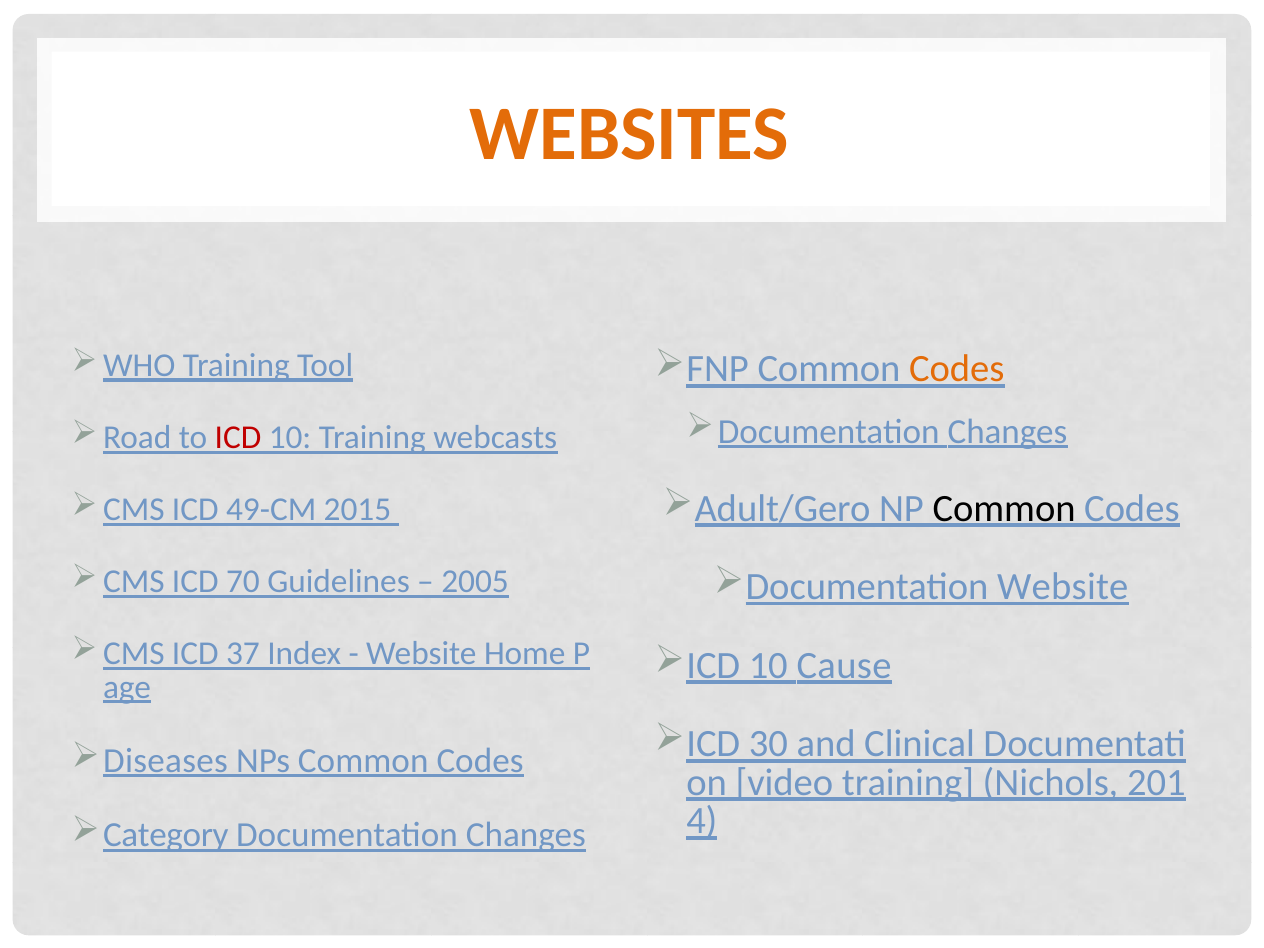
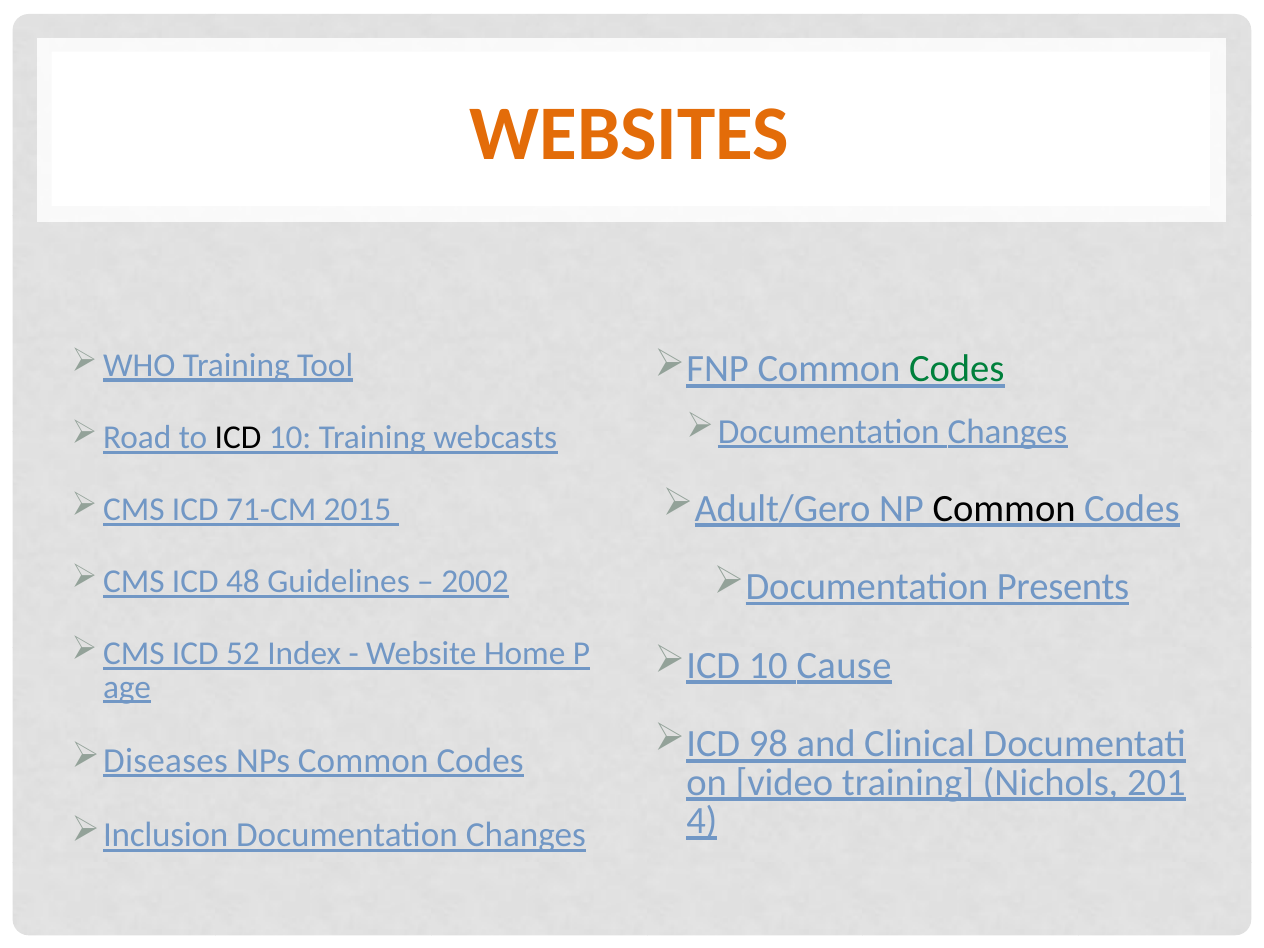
Codes colour: orange -> green (957, 369)
ICD colour: red -> black (238, 438)
49-CM: 49-CM -> 71-CM (271, 510)
70: 70 -> 48 (243, 582)
2005: 2005 -> 2002 (475, 582)
Documentation Website: Website -> Presents (1063, 587)
37: 37 -> 52 (243, 654)
30: 30 -> 98 (768, 744)
Category: Category -> Inclusion (166, 835)
